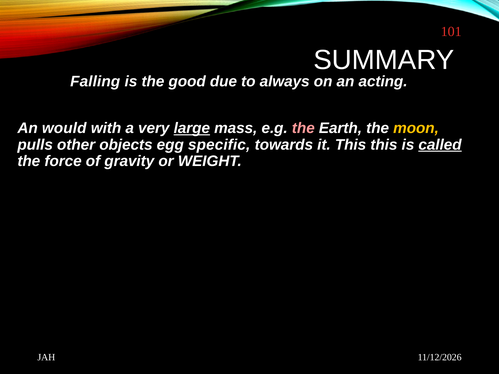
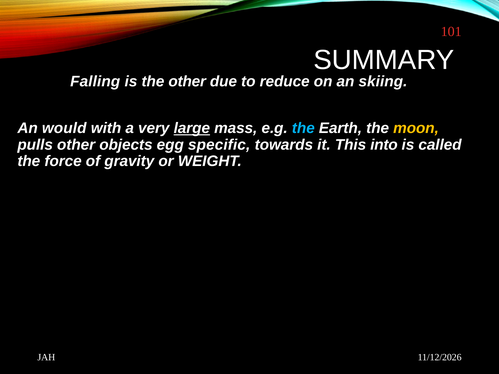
the good: good -> other (187, 82)
always: always -> reduce (285, 82)
acting: acting -> skiing (383, 82)
the colour: pink -> light blue (303, 128)
This this: this -> into (384, 145)
called underline: present -> none (440, 145)
